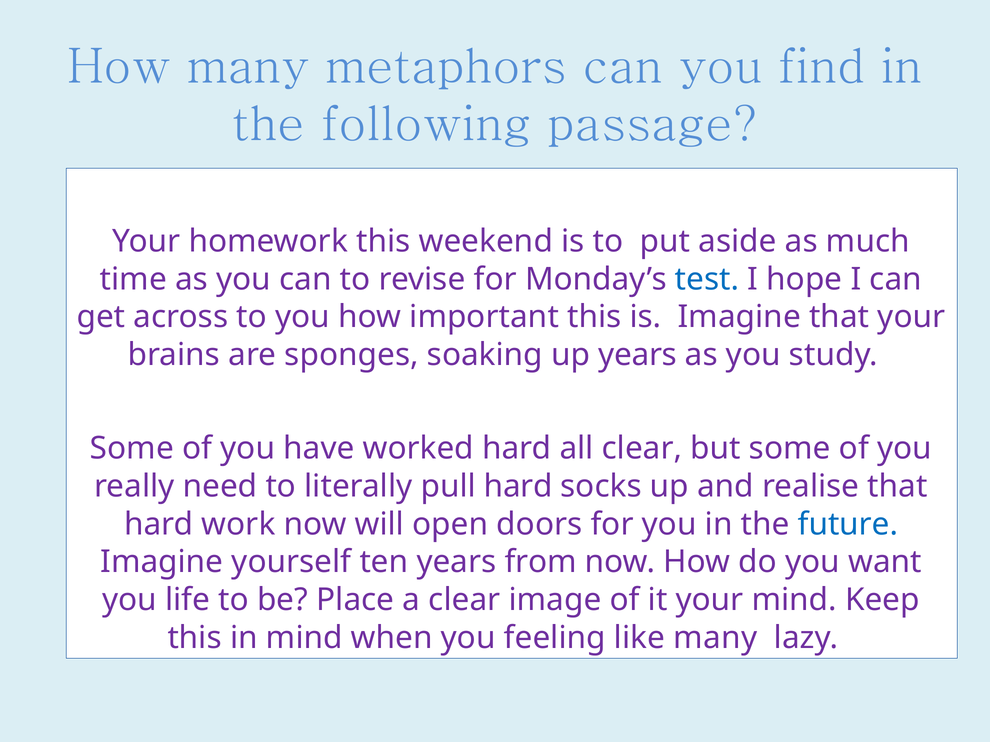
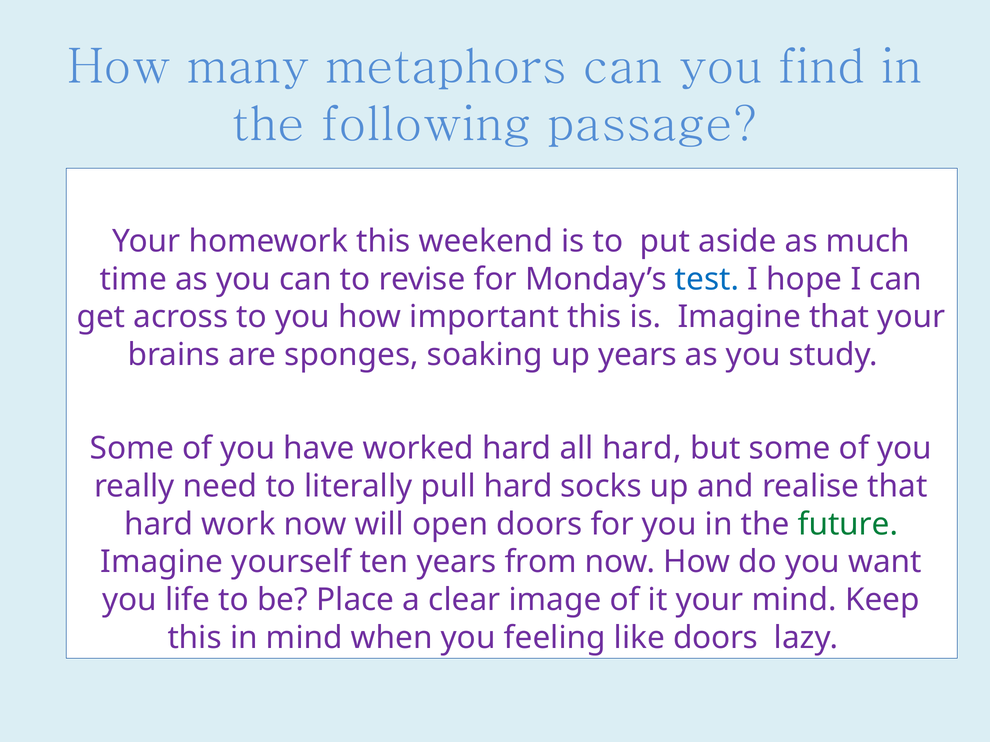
all clear: clear -> hard (642, 449)
future colour: blue -> green (848, 524)
like many: many -> doors (716, 638)
